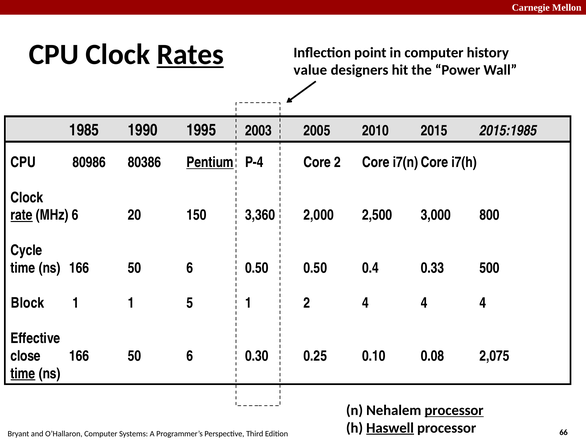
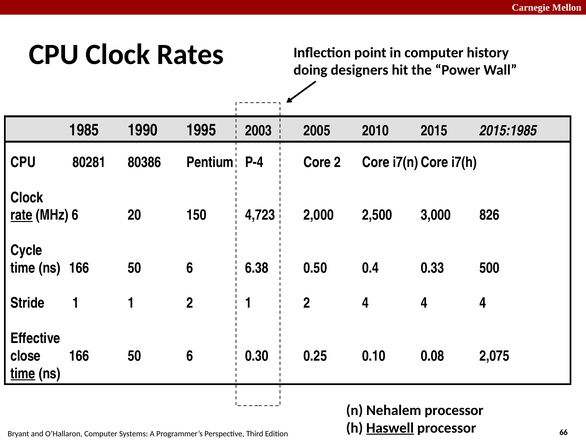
Rates underline: present -> none (190, 54)
value: value -> doing (310, 70)
80986: 80986 -> 80281 (89, 162)
Pentium underline: present -> none (210, 162)
3,360: 3,360 -> 4,723 (260, 215)
800: 800 -> 826 (489, 215)
6 0.50: 0.50 -> 6.38 (257, 268)
Block: Block -> Stride (28, 303)
1 1 5: 5 -> 2 (190, 303)
processor underline: present -> none (454, 410)
